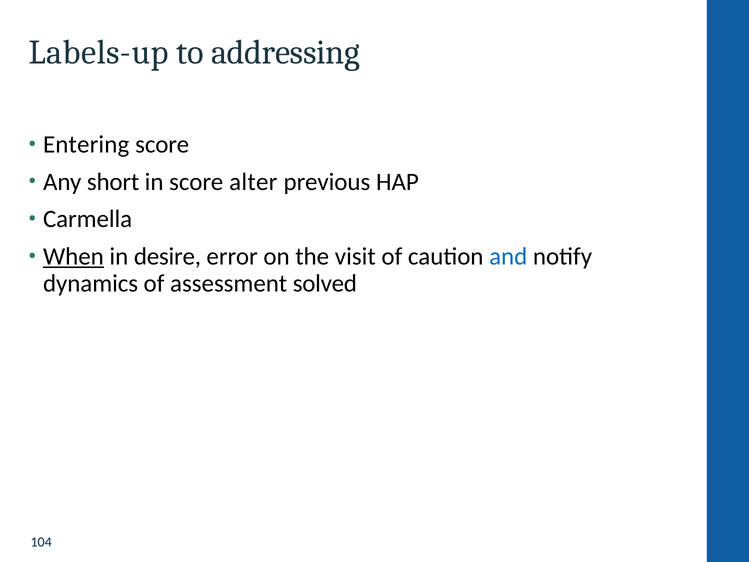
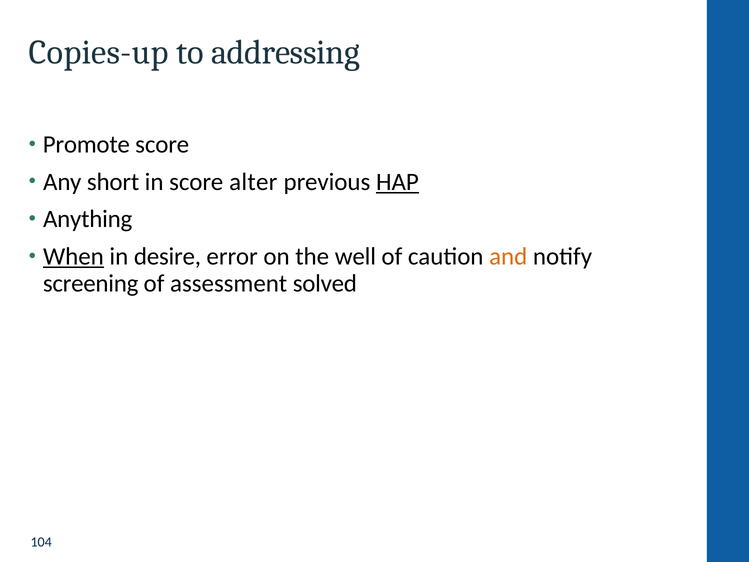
Labels-up: Labels-up -> Copies-up (99, 52)
Entering: Entering -> Promote (86, 144)
HAP underline: none -> present (397, 182)
Carmella: Carmella -> Anything (88, 219)
visit: visit -> well (355, 257)
and colour: blue -> orange (508, 257)
dynamics: dynamics -> screening (91, 283)
